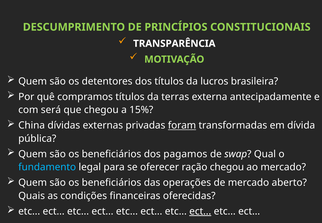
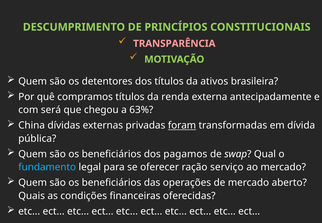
TRANSPARÊNCIA colour: white -> pink (174, 44)
lucros: lucros -> ativos (214, 81)
terras: terras -> renda (175, 97)
15%: 15% -> 63% (141, 110)
ração chegou: chegou -> serviço (227, 167)
ect underline: present -> none (200, 211)
